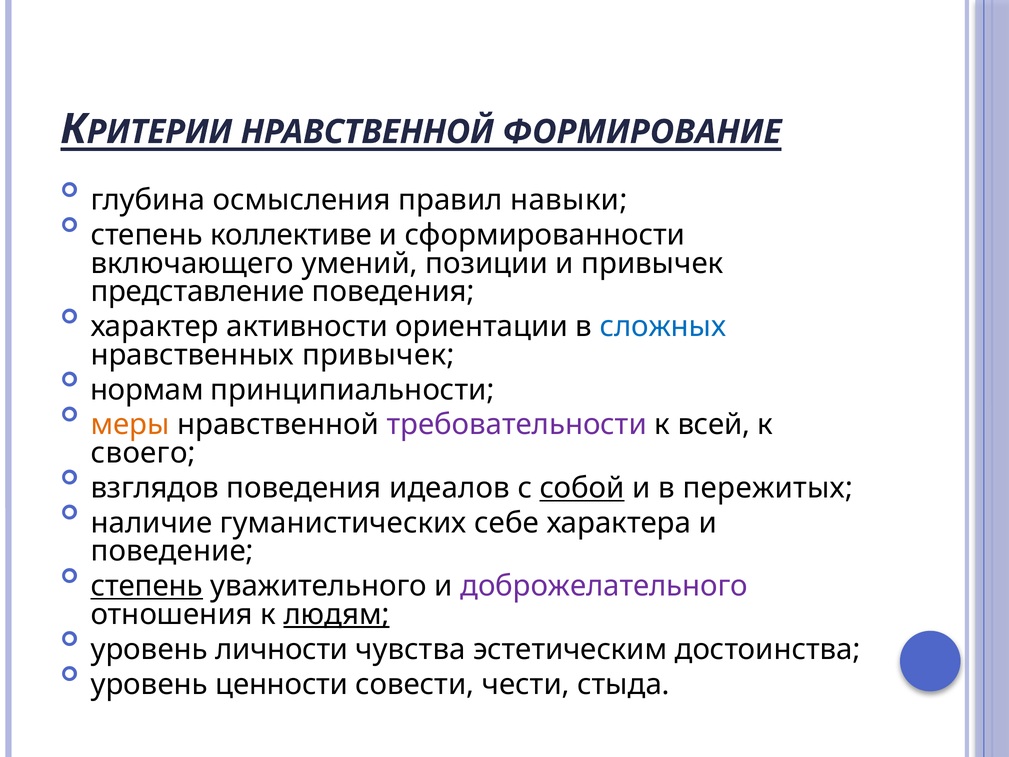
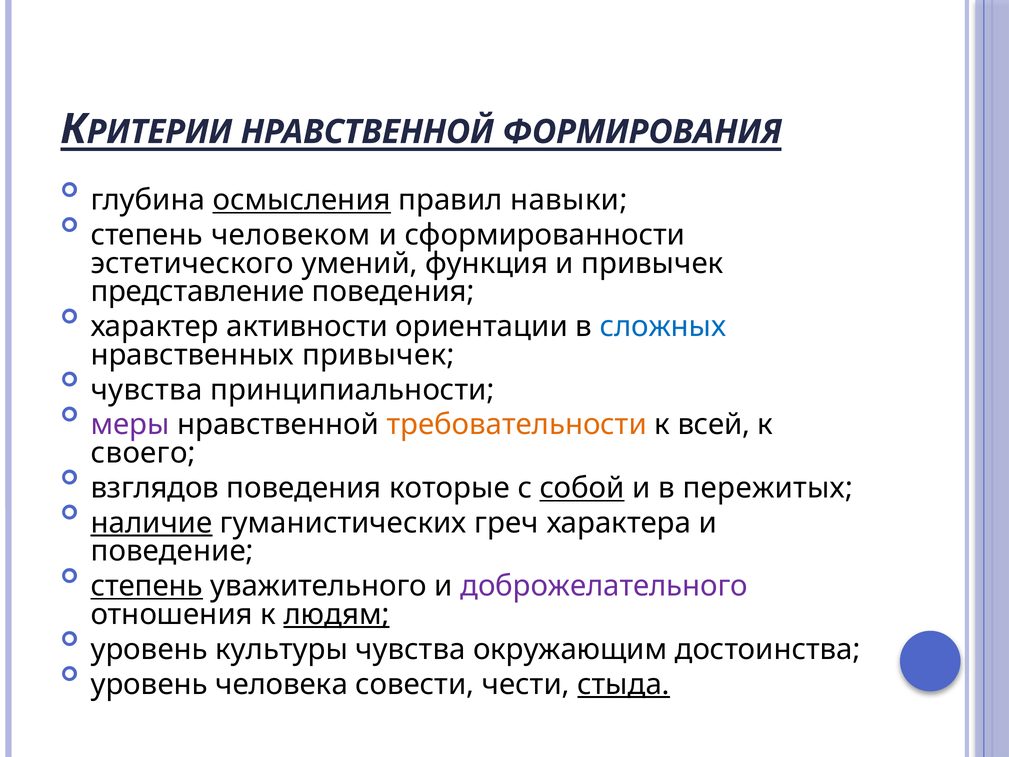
ФОРМИРОВАНИЕ: ФОРМИРОВАНИЕ -> ФОРМИРОВАНИЯ (642, 132)
осмысления underline: none -> present (302, 200)
коллективе: коллективе -> человеком (291, 235)
включающего: включающего -> эстетического (192, 263)
позиции: позиции -> функция (487, 263)
нормам: нормам -> чувства (147, 390)
меры colour: orange -> purple (130, 425)
требовательности colour: purple -> orange (517, 425)
идеалов: идеалов -> которые (450, 488)
наличие underline: none -> present (151, 523)
себе: себе -> греч (506, 523)
личности: личности -> культуры (282, 649)
эстетическим: эстетическим -> окружающим (570, 649)
ценности: ценности -> человека (282, 684)
стыда underline: none -> present (624, 684)
